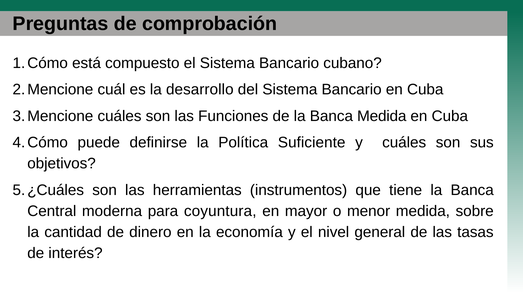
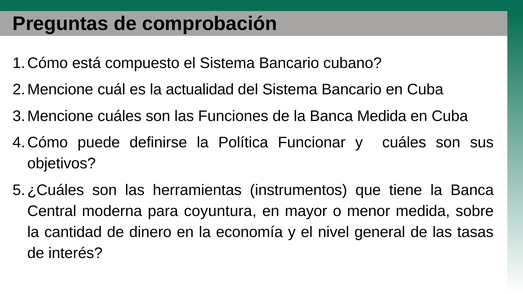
desarrollo: desarrollo -> actualidad (200, 90)
Suficiente: Suficiente -> Funcionar (312, 143)
